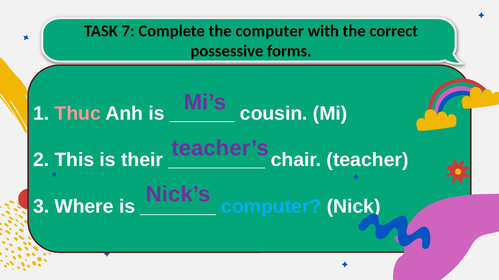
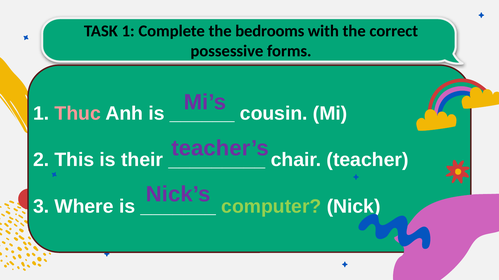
TASK 7: 7 -> 1 (128, 31)
the computer: computer -> bedrooms (270, 31)
computer colour: light blue -> light green (271, 207)
